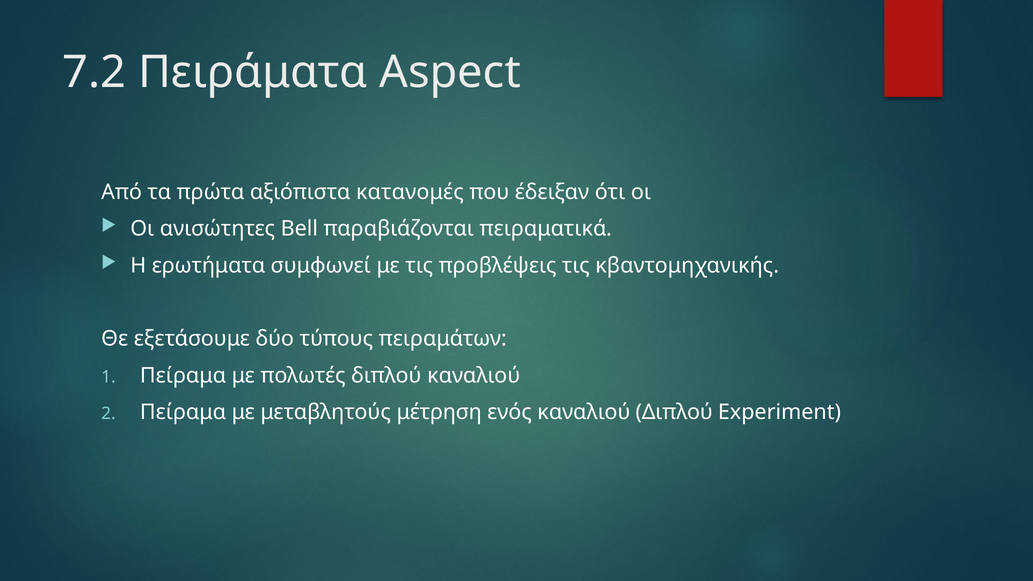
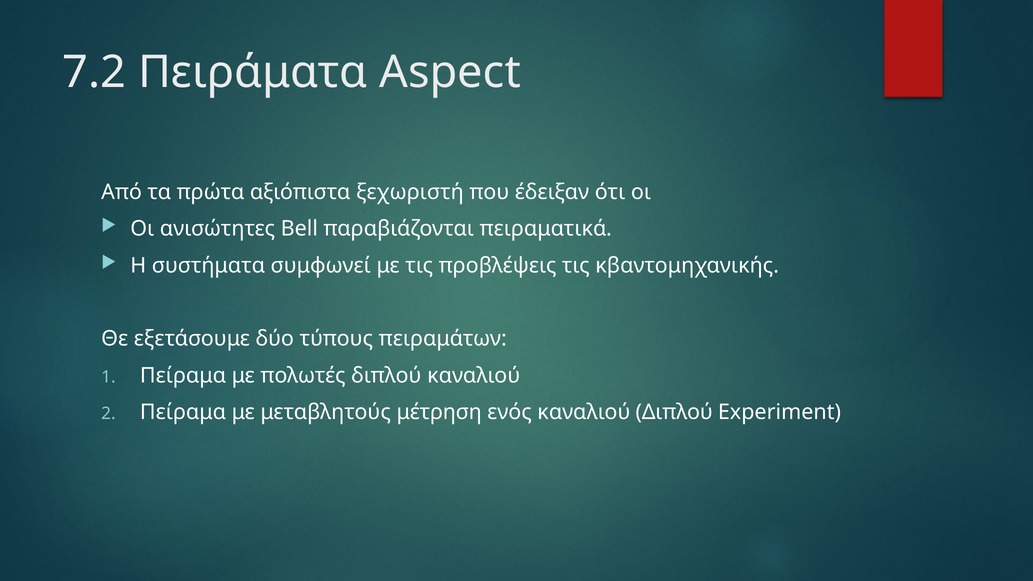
κατανομές: κατανομές -> ξεχωριστή (410, 192)
ερωτήματα: ερωτήματα -> συστήματα (208, 266)
